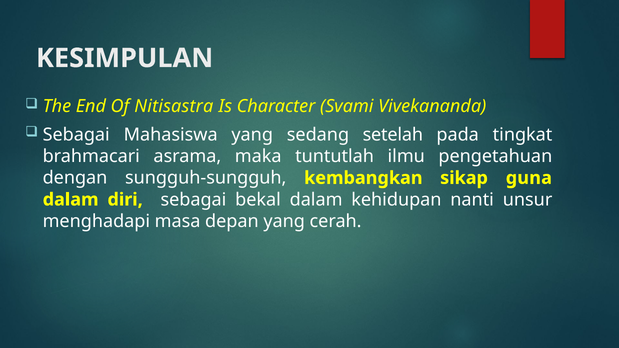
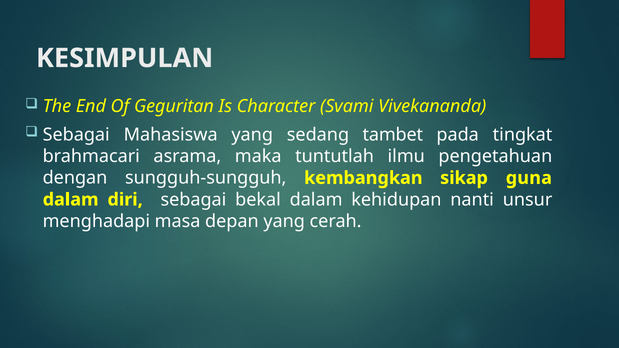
Nitisastra: Nitisastra -> Geguritan (174, 107)
setelah: setelah -> tambet (393, 135)
